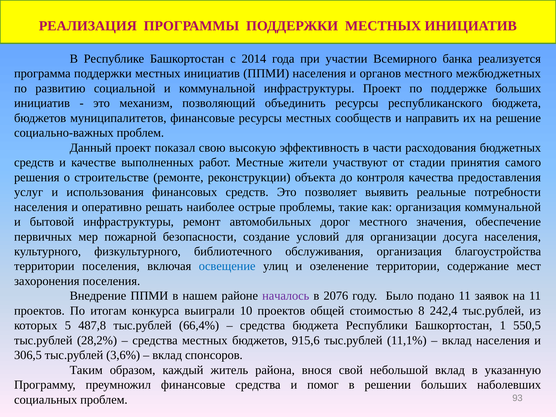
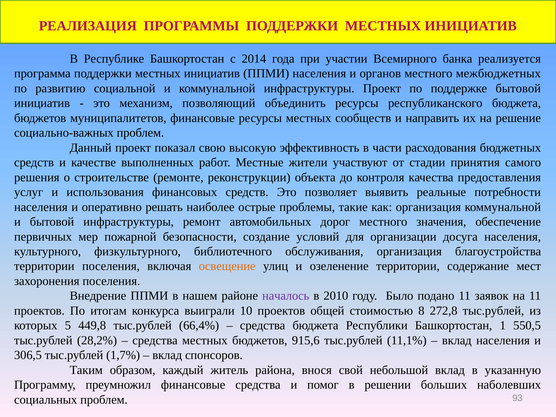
поддержке больших: больших -> бытовой (518, 88)
освещение colour: blue -> orange (227, 266)
2076: 2076 -> 2010 (336, 296)
242,4: 242,4 -> 272,8 (444, 311)
487,8: 487,8 -> 449,8 (92, 326)
3,6%: 3,6% -> 1,7% (123, 355)
